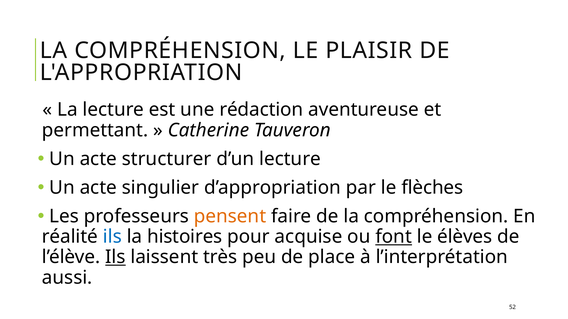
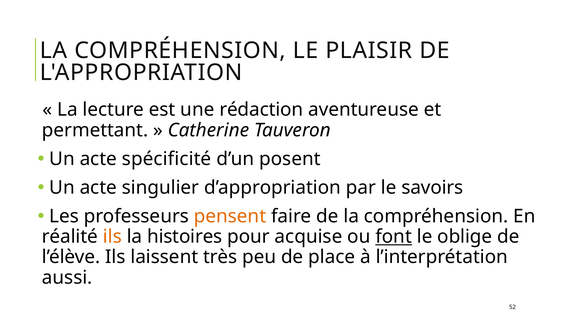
structurer: structurer -> spécificité (167, 159)
d’un lecture: lecture -> posent (290, 159)
flèches: flèches -> savoirs (432, 188)
ils colour: blue -> orange (112, 237)
élèves: élèves -> oblige (465, 237)
Ils underline: present -> none (115, 257)
